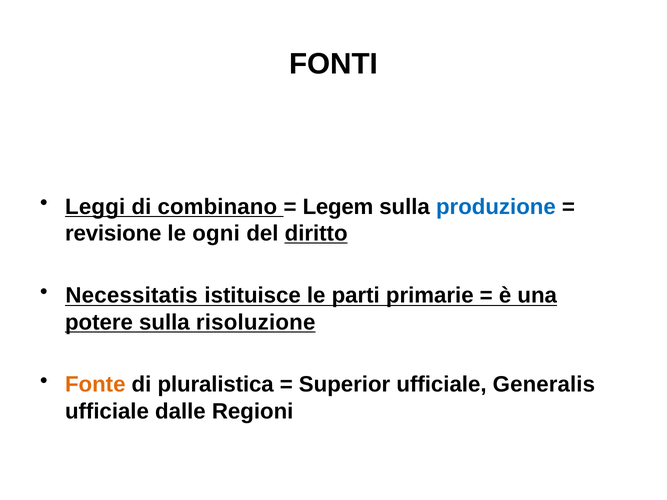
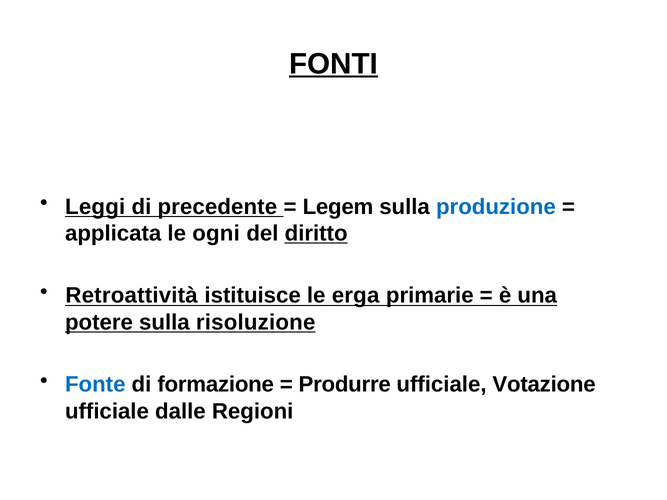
FONTI underline: none -> present (333, 64)
combinano: combinano -> precedente (217, 207)
revisione: revisione -> applicata (113, 234)
Necessitatis: Necessitatis -> Retroattività (132, 296)
parti: parti -> erga (356, 296)
Fonte colour: orange -> blue (95, 385)
pluralistica: pluralistica -> formazione (216, 385)
Superior: Superior -> Produrre (345, 385)
Generalis: Generalis -> Votazione (544, 385)
